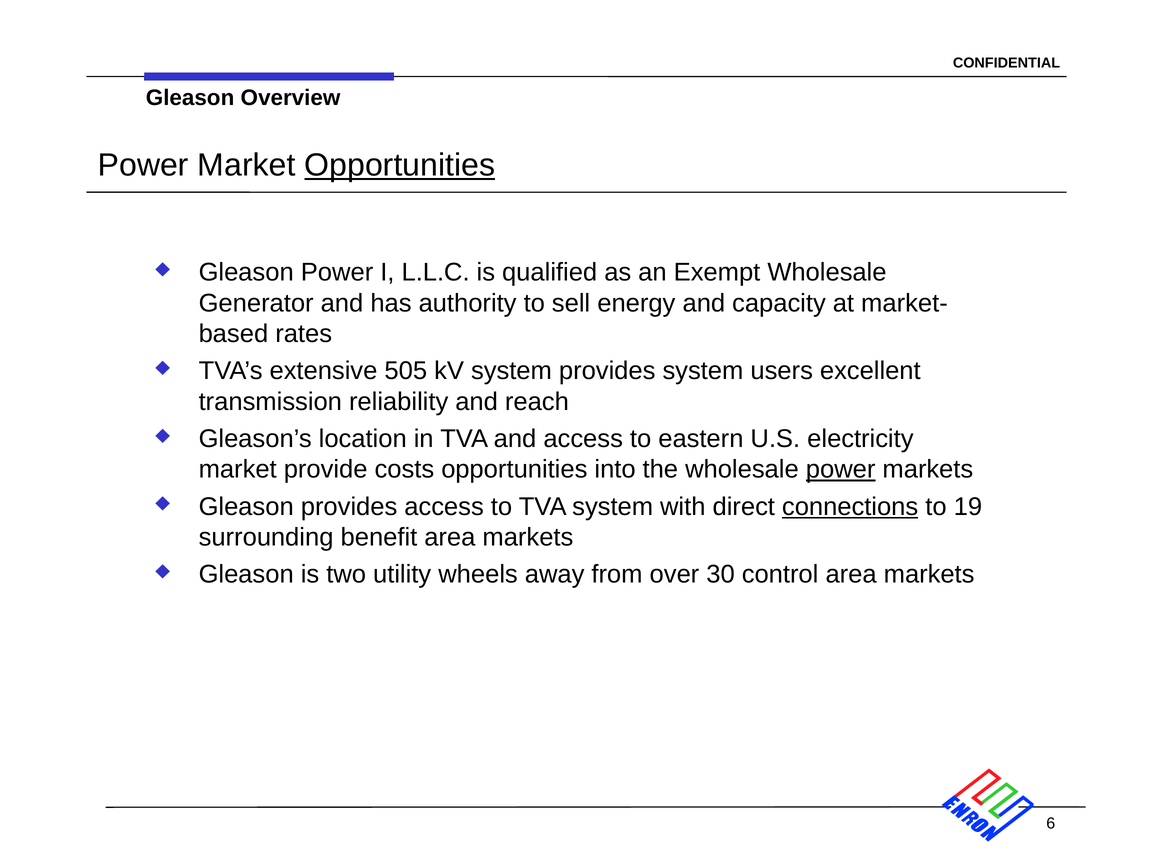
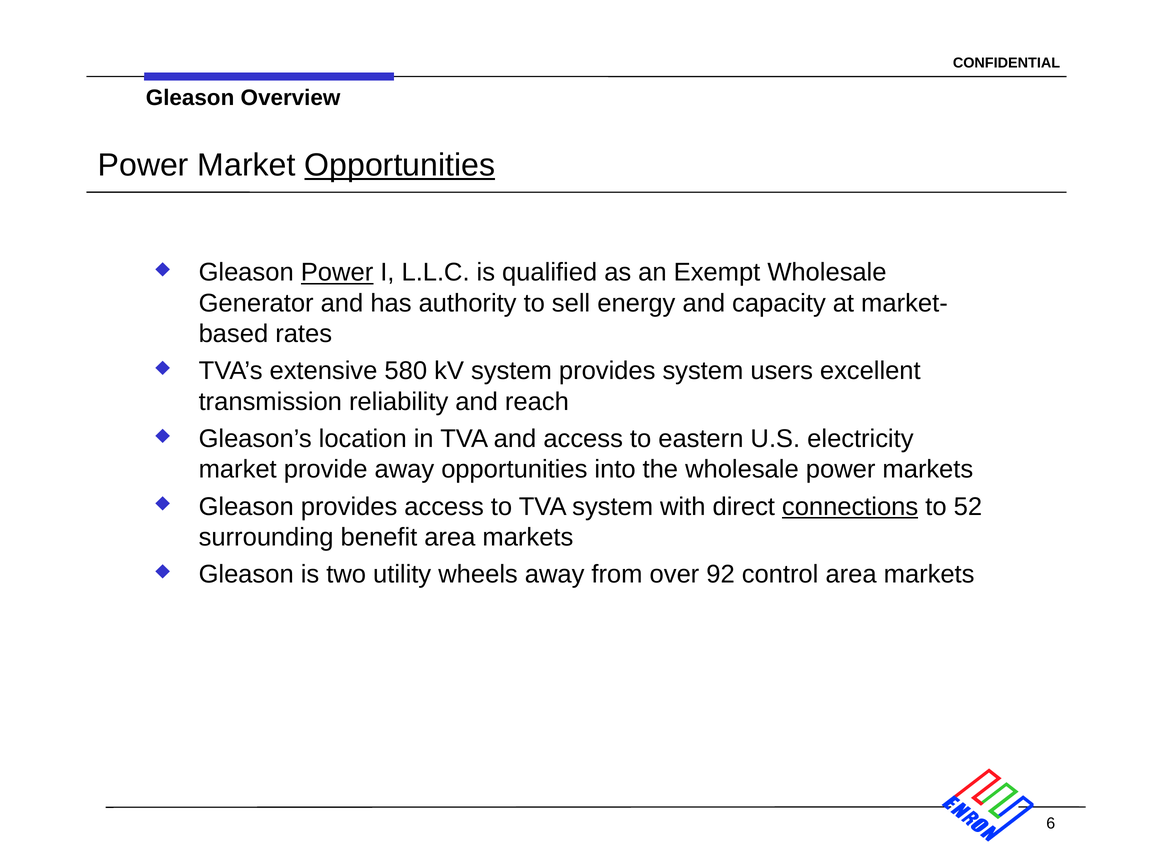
Power underline: none -> present (337, 272)
505: 505 -> 580 (406, 371)
provide costs: costs -> away (404, 469)
power underline: present -> none (841, 469)
19: 19 -> 52 (968, 506)
30: 30 -> 92 (721, 574)
